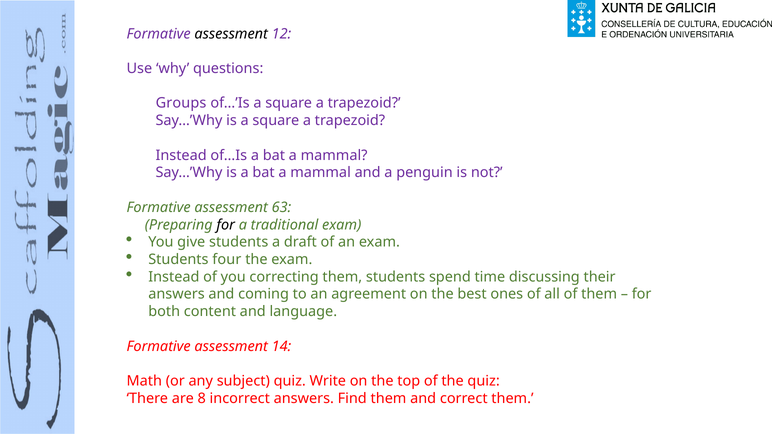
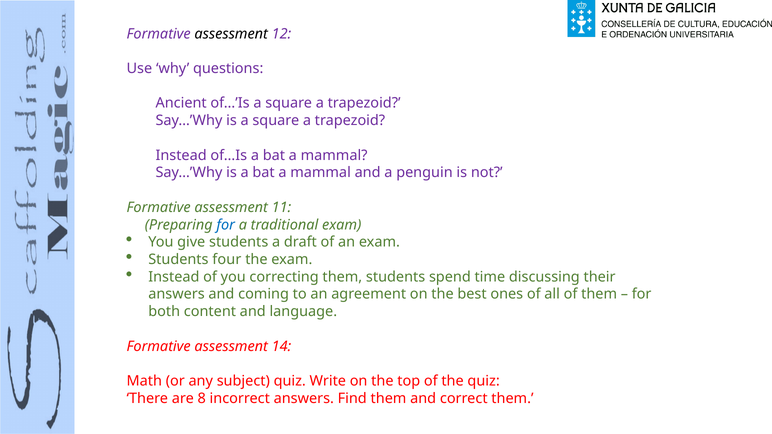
Groups: Groups -> Ancient (181, 103)
63: 63 -> 11 (281, 207)
for colour: black -> blue (226, 225)
